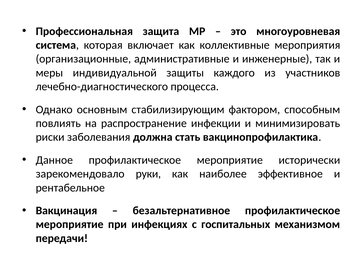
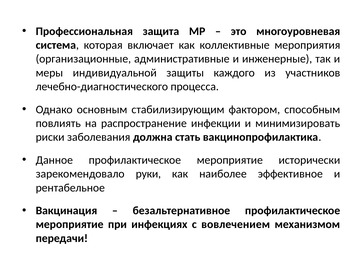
госпитальных: госпитальных -> вовлечением (236, 225)
